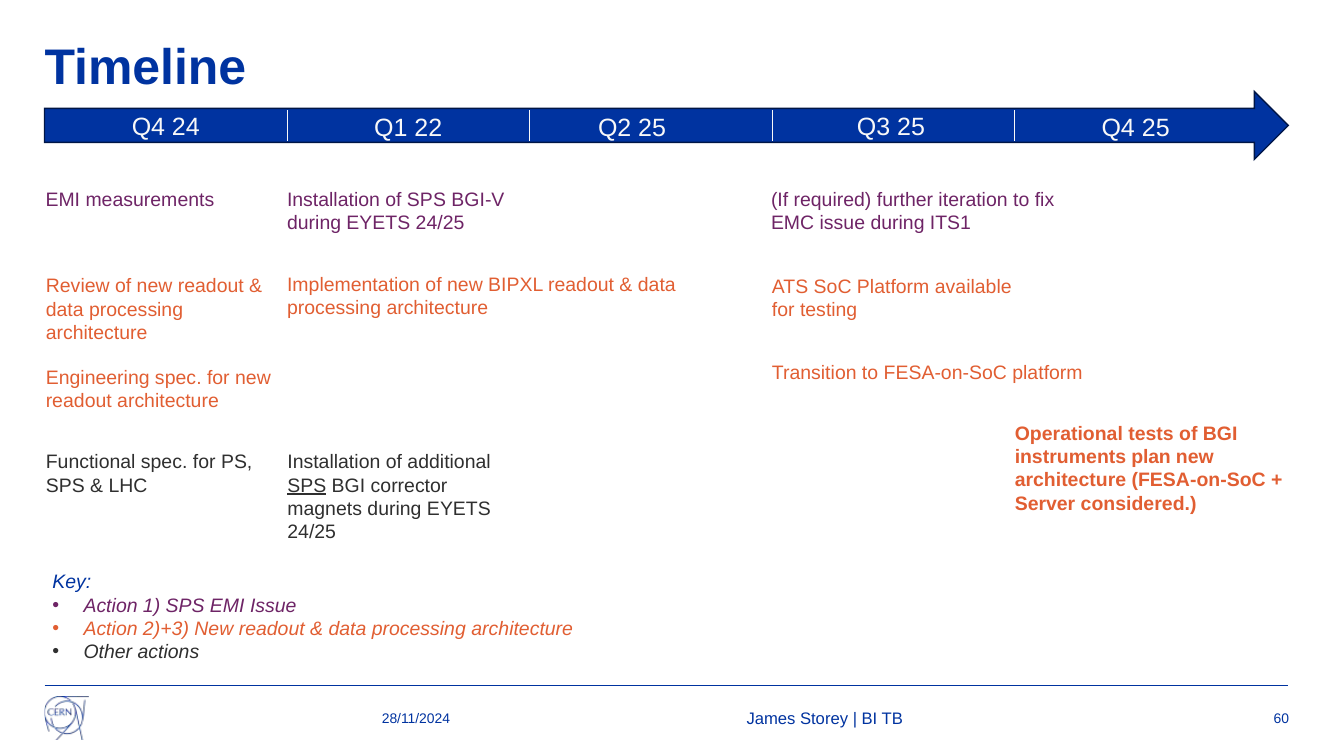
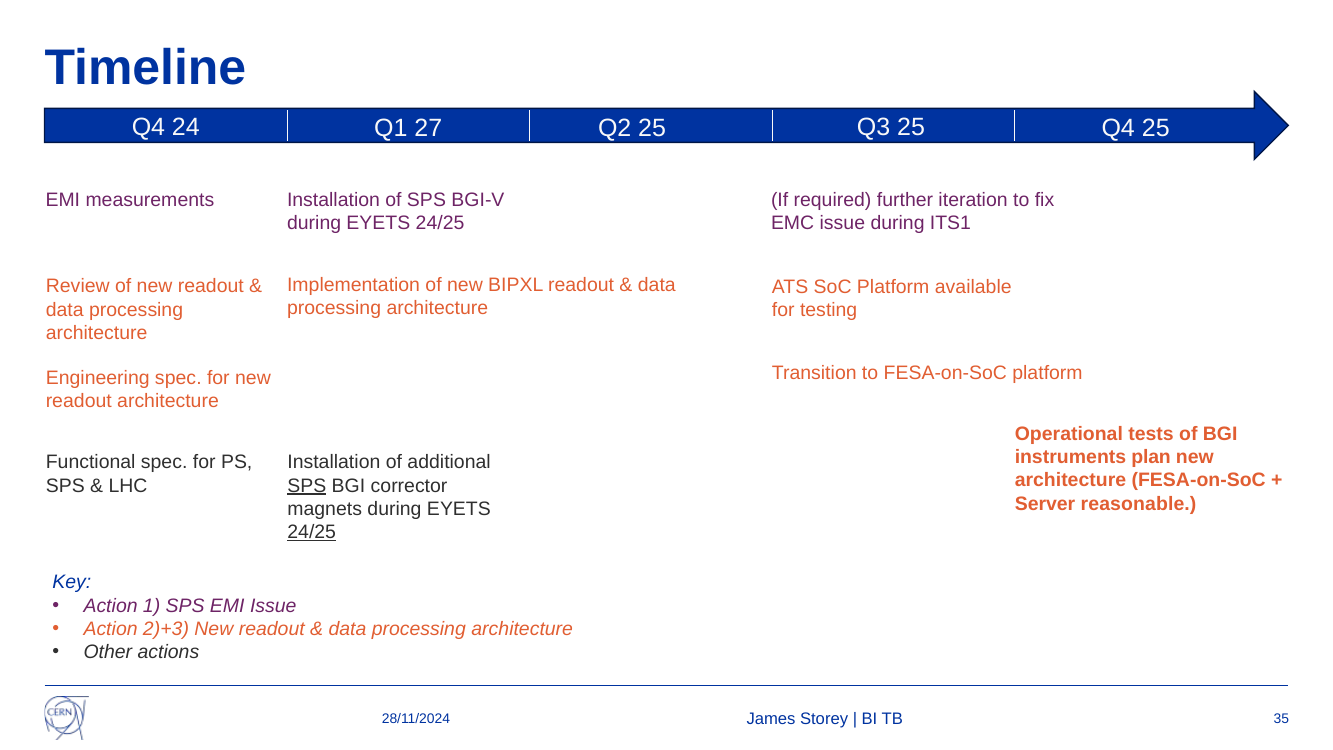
22: 22 -> 27 (428, 128)
considered: considered -> reasonable (1139, 504)
24/25 underline: none -> present (312, 532)
60: 60 -> 35 (1281, 719)
